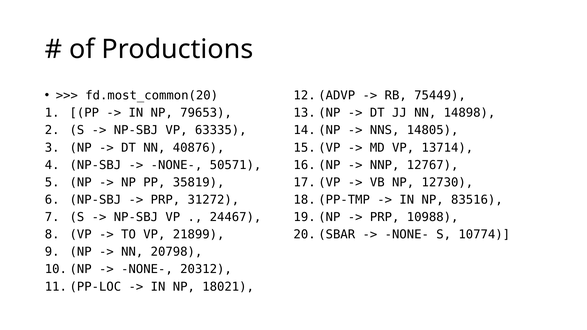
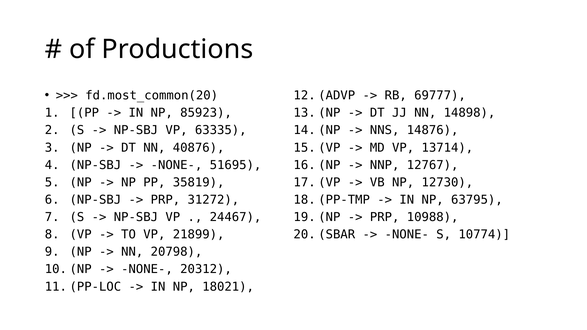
75449: 75449 -> 69777 (440, 96)
79653: 79653 -> 85923 (206, 113)
14805: 14805 -> 14876 (433, 130)
50571: 50571 -> 51695 (236, 165)
83516: 83516 -> 63795 (477, 200)
